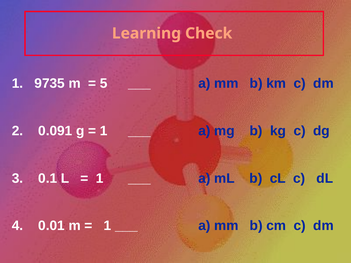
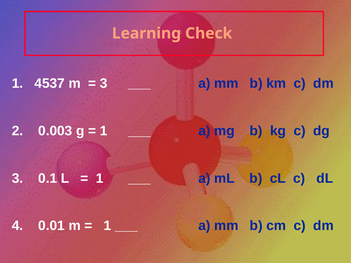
9735: 9735 -> 4537 (50, 83)
5: 5 -> 3 (104, 83)
0.091: 0.091 -> 0.003 (55, 131)
